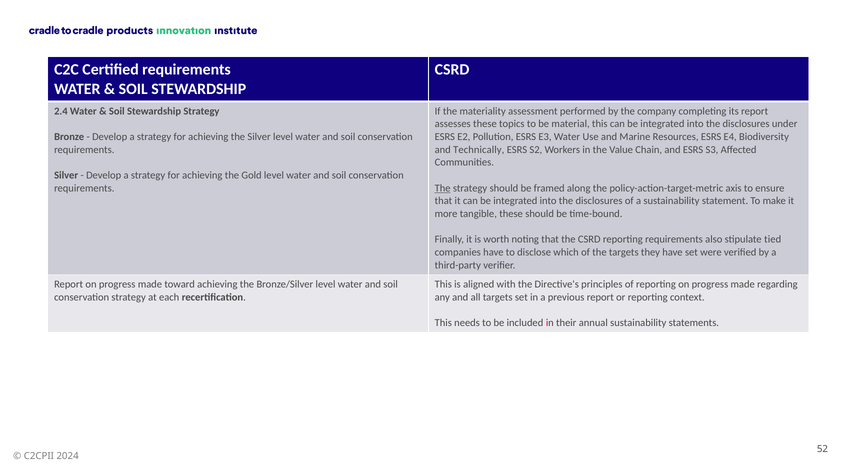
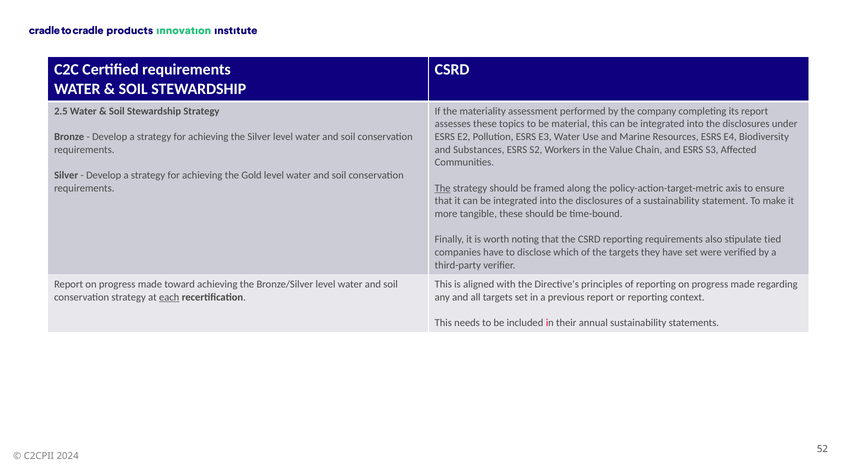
2.4: 2.4 -> 2.5 (61, 111)
Technically: Technically -> Substances (479, 150)
each underline: none -> present (169, 297)
